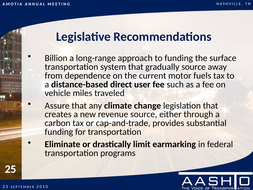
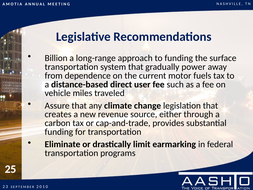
gradually source: source -> power (194, 67)
